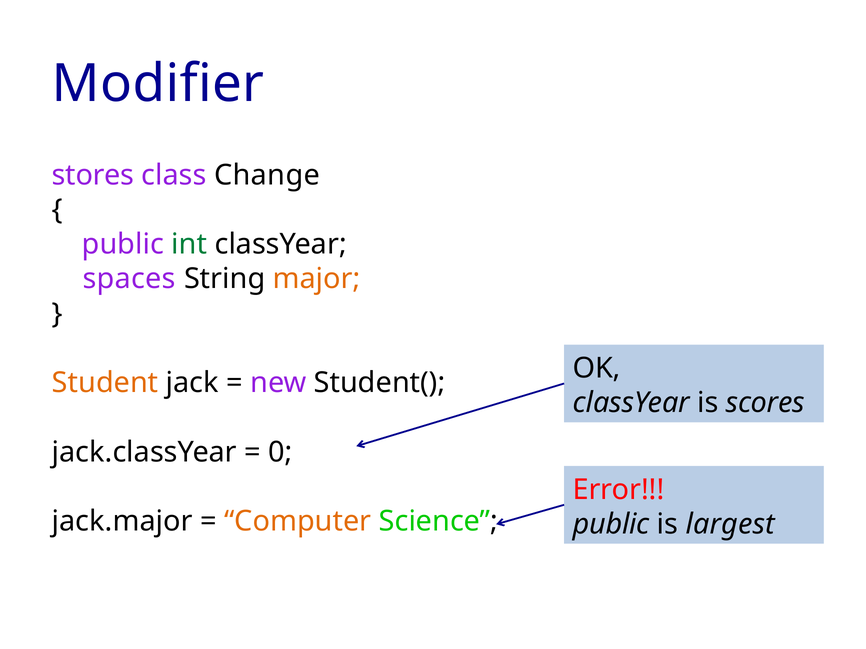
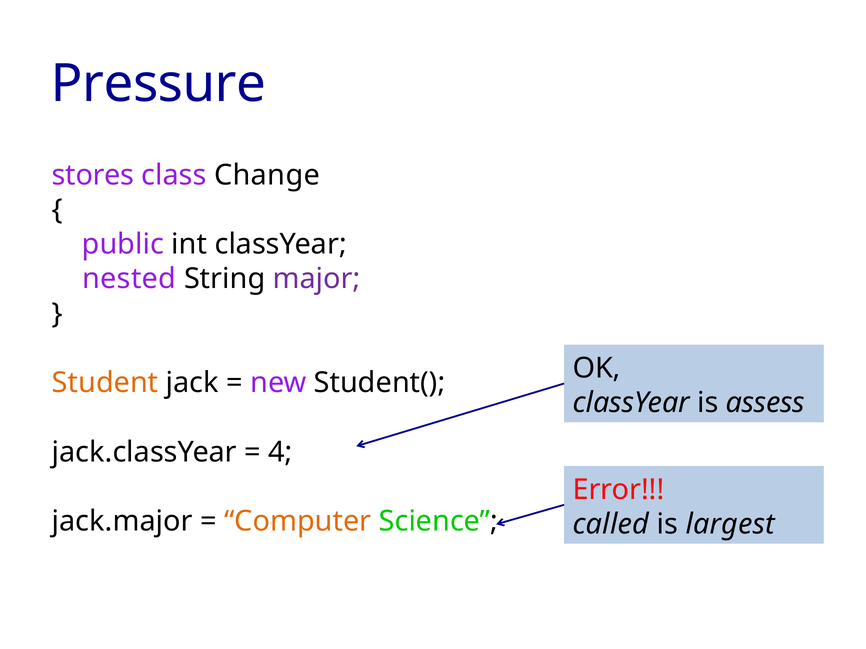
Modifier: Modifier -> Pressure (159, 84)
int colour: green -> black (189, 245)
spaces: spaces -> nested (129, 279)
major colour: orange -> purple (317, 279)
scores: scores -> assess (765, 403)
0: 0 -> 4 (281, 452)
public: public -> called (611, 525)
